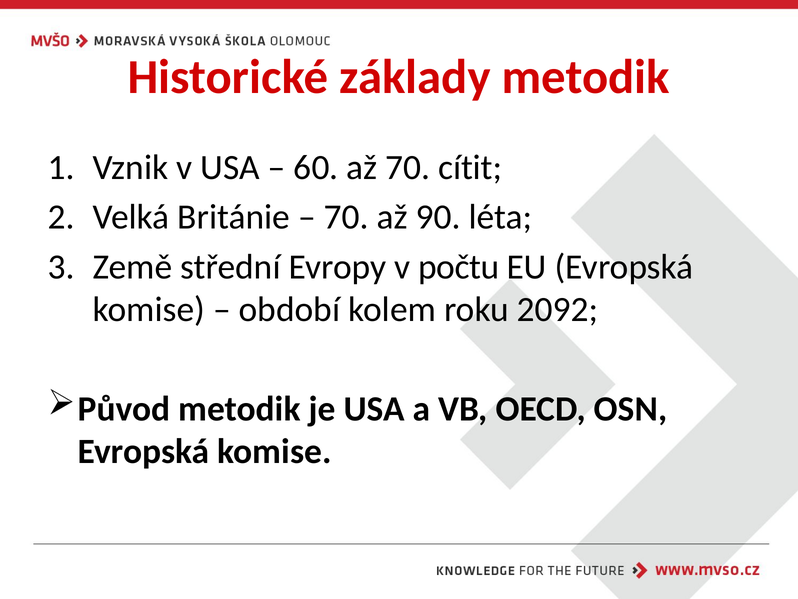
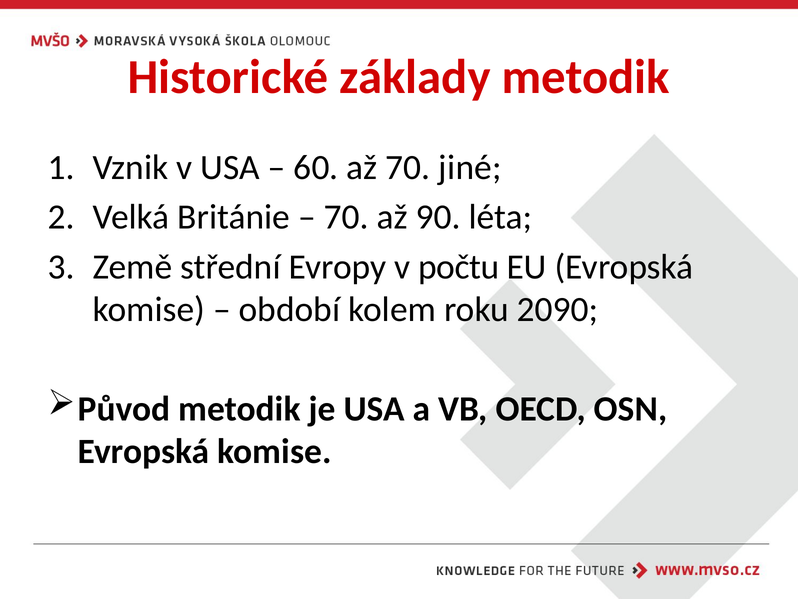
cítit: cítit -> jiné (470, 167)
2092: 2092 -> 2090 (558, 309)
